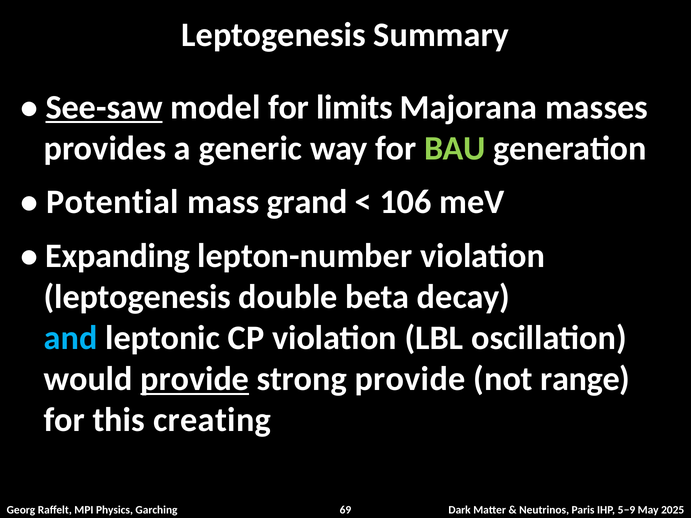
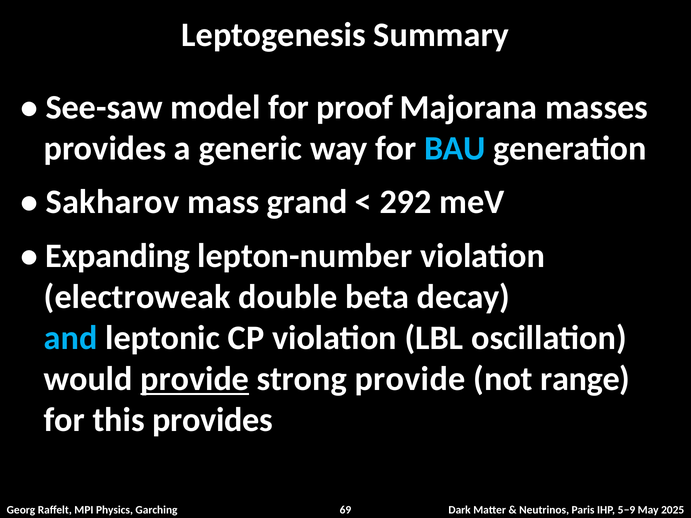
See-saw underline: present -> none (104, 107)
limits: limits -> proof (355, 107)
BAU colour: light green -> light blue (455, 148)
Potential: Potential -> Sakharov (112, 202)
106: 106 -> 292 (406, 202)
leptogenesis: leptogenesis -> electroweak (137, 297)
this creating: creating -> provides (212, 420)
